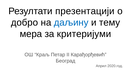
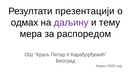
добро: добро -> одмах (25, 22)
даљину colour: blue -> purple (71, 22)
критеријуми: критеријуми -> распоредом (84, 34)
